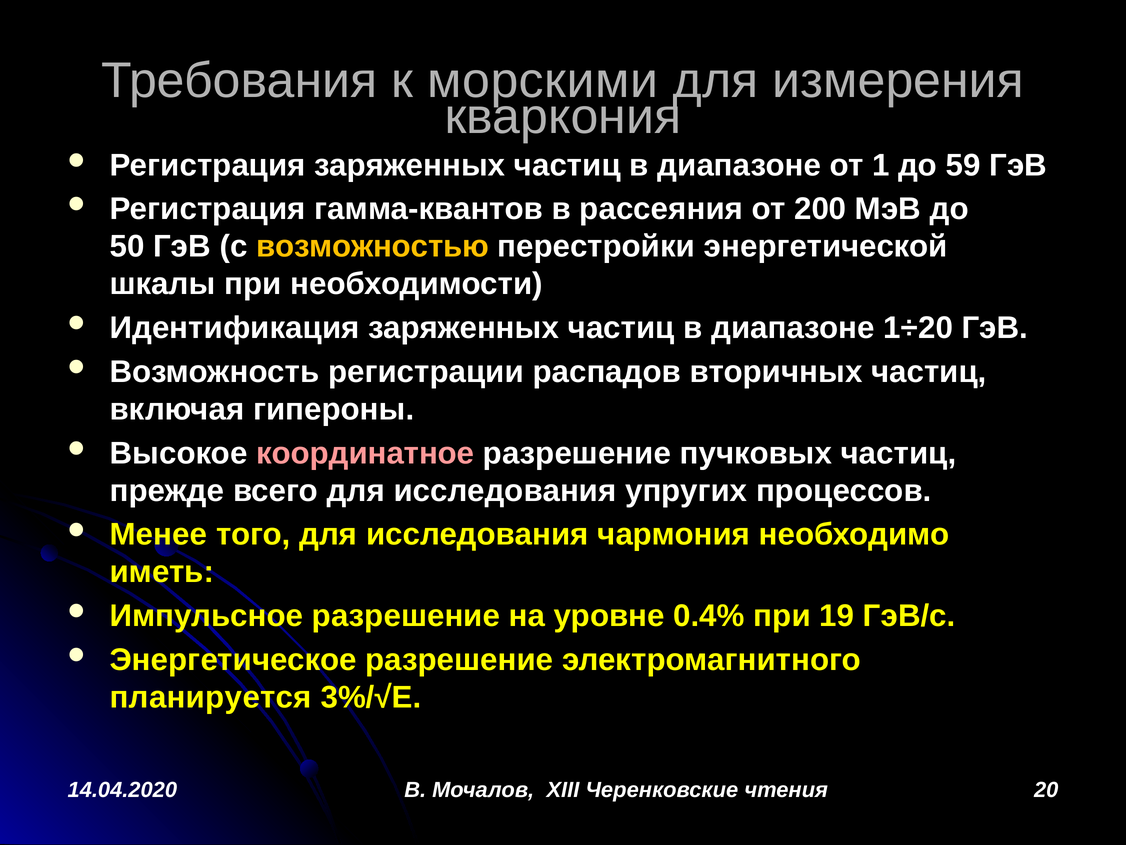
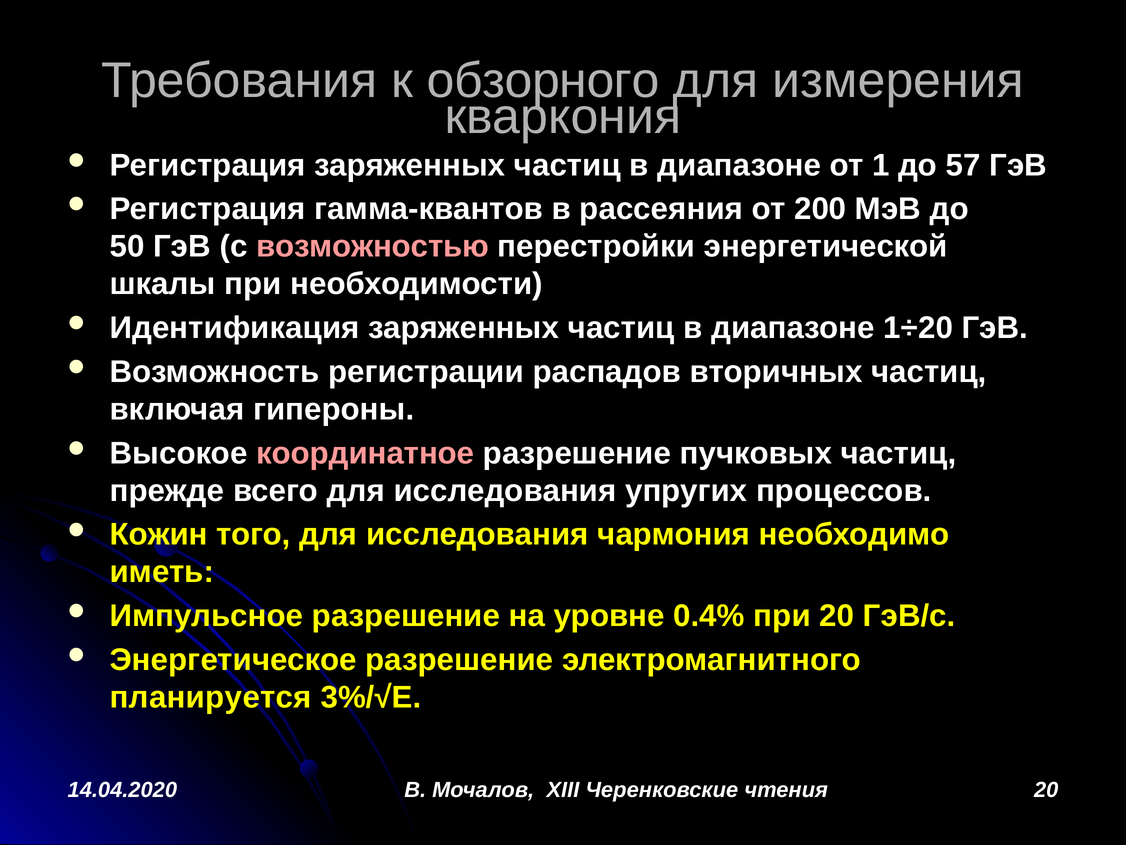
морскими: морскими -> обзорного (543, 81)
59: 59 -> 57 (963, 165)
возможностью colour: yellow -> pink (372, 246)
Менее: Менее -> Кожин (159, 534)
при 19: 19 -> 20 (837, 616)
